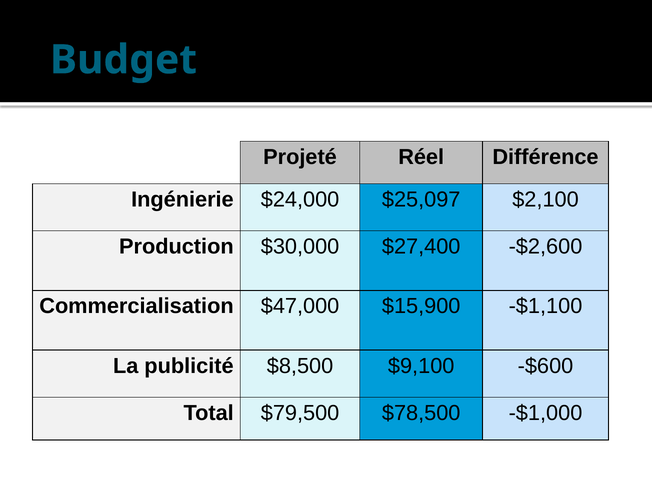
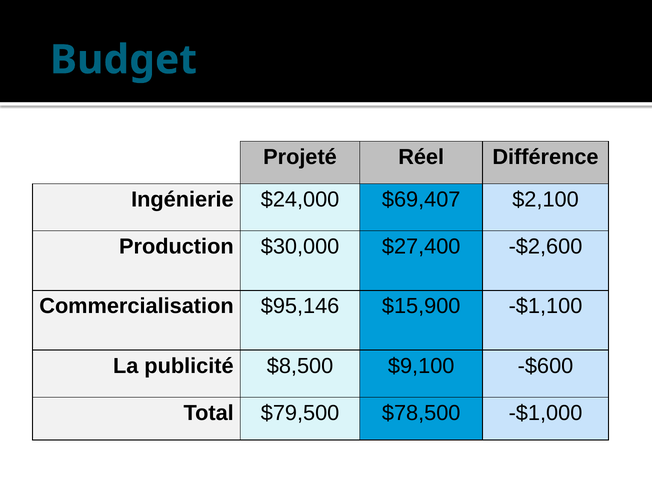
$25,097: $25,097 -> $69,407 (421, 200)
$47,000: $47,000 -> $95,146 (300, 306)
